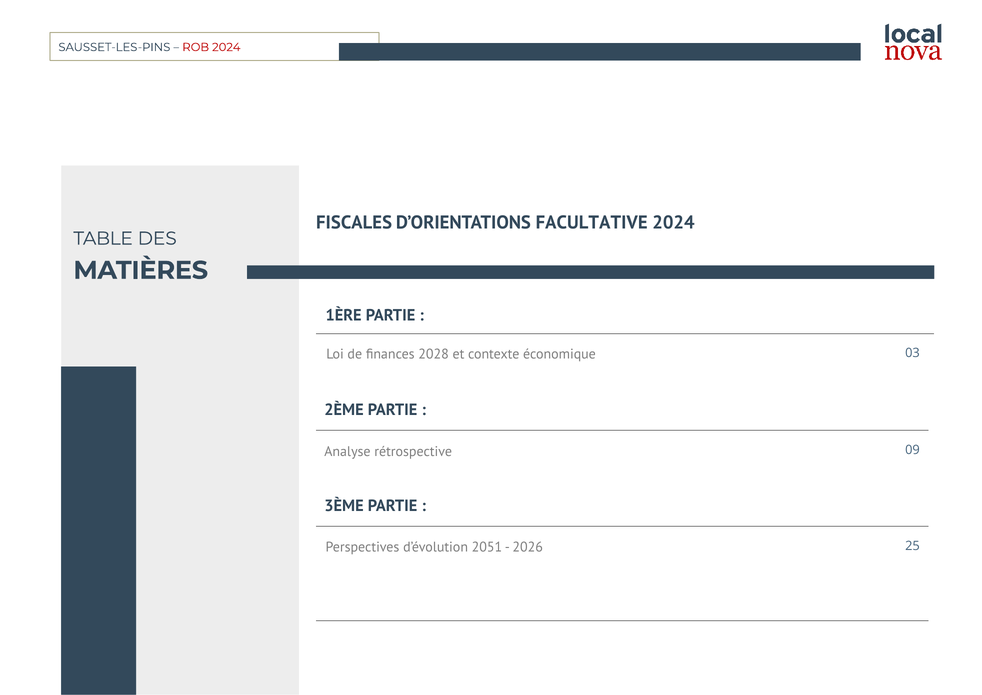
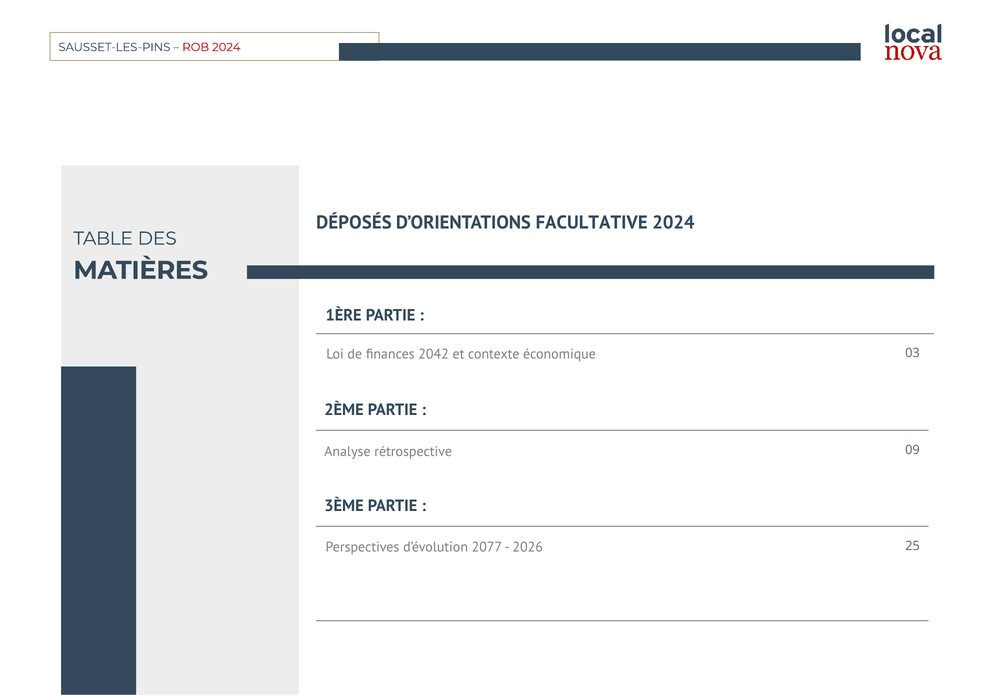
FISCALES: FISCALES -> DÉPOSÉS (354, 223)
2028: 2028 -> 2042 (434, 354)
2051: 2051 -> 2077 (487, 547)
